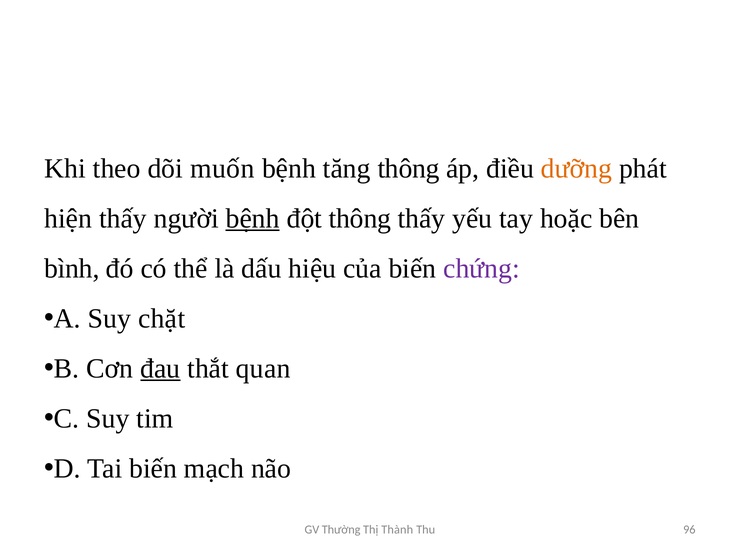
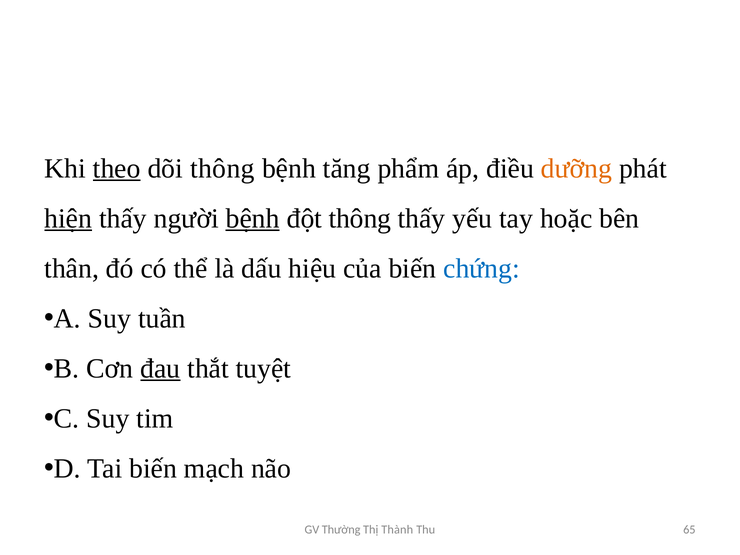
theo underline: none -> present (117, 168)
dõi muốn: muốn -> thông (222, 168)
tăng thông: thông -> phẩm (408, 168)
hiện underline: none -> present (68, 218)
bình: bình -> thân (72, 268)
chứng colour: purple -> blue (482, 268)
chặt: chặt -> tuần (162, 318)
quan: quan -> tuyệt (263, 368)
96: 96 -> 65 (689, 530)
